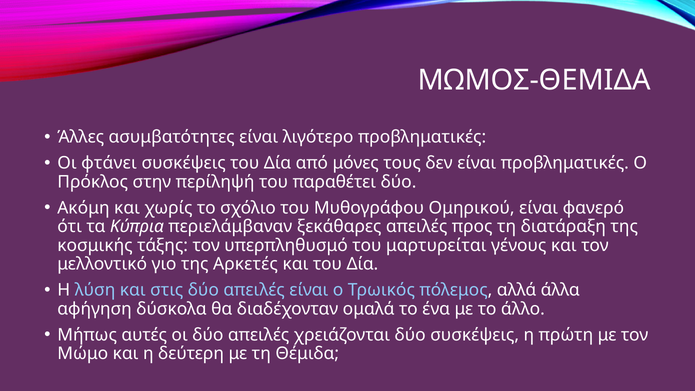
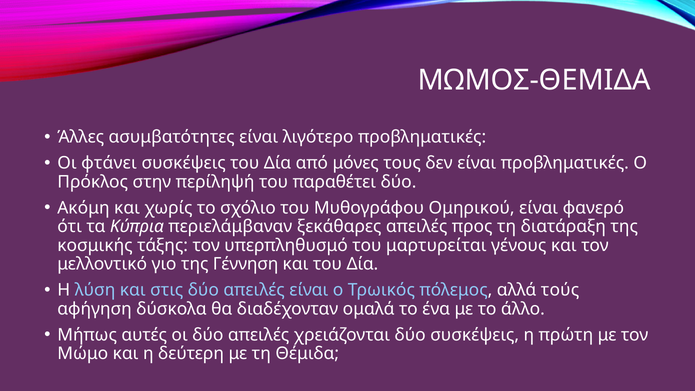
Αρκετές: Αρκετές -> Γέννηση (246, 264)
άλλα: άλλα -> τούς (560, 290)
